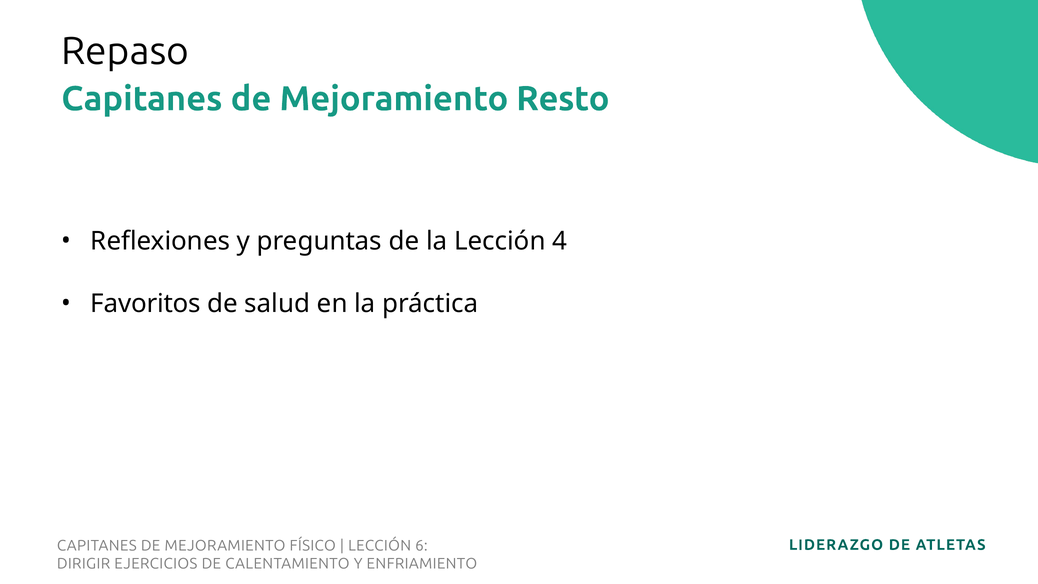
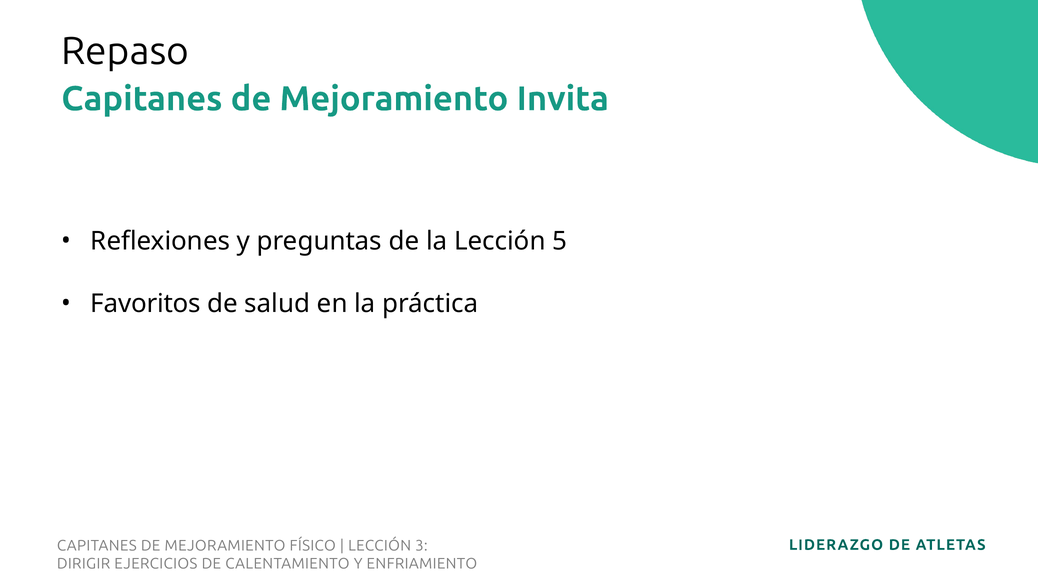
Resto: Resto -> Invita (563, 99)
4: 4 -> 5 (560, 241)
6: 6 -> 3 (421, 546)
